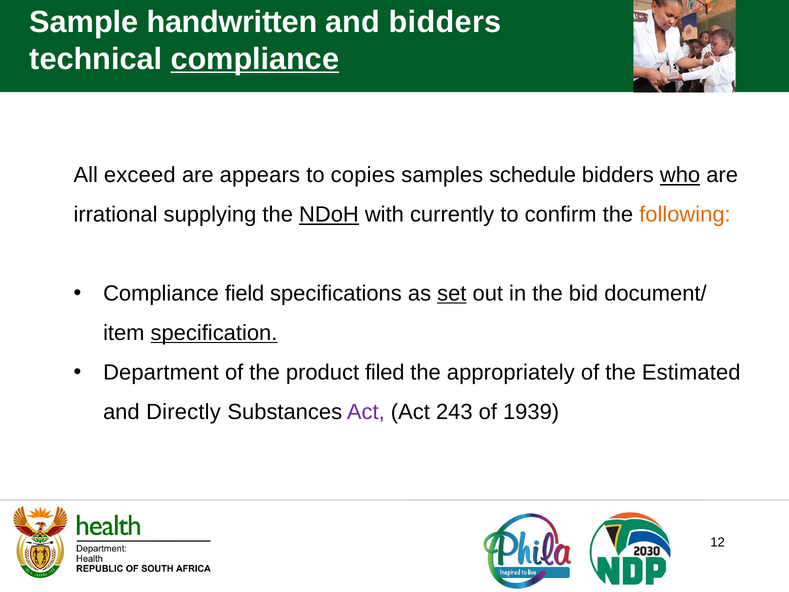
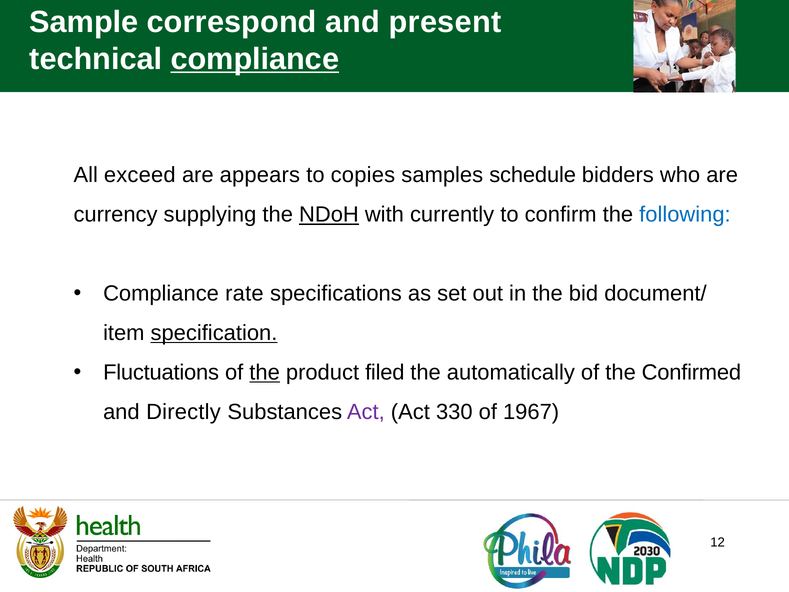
handwritten: handwritten -> correspond (232, 22)
and bidders: bidders -> present (445, 22)
who underline: present -> none (680, 175)
irrational: irrational -> currency (116, 215)
following colour: orange -> blue (685, 215)
field: field -> rate (244, 293)
set underline: present -> none (452, 293)
Department: Department -> Fluctuations (161, 372)
the underline: none -> present (265, 372)
appropriately: appropriately -> automatically (511, 372)
Estimated: Estimated -> Confirmed (691, 372)
243: 243 -> 330 (454, 412)
1939: 1939 -> 1967 (531, 412)
